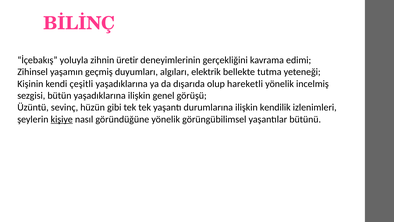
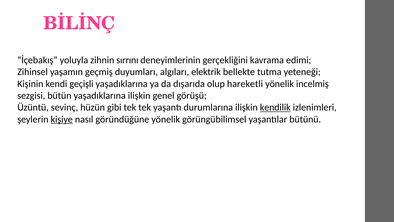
üretir: üretir -> sırrını (127, 60)
çeşitli: çeşitli -> geçişli (81, 84)
kendilik underline: none -> present (275, 107)
